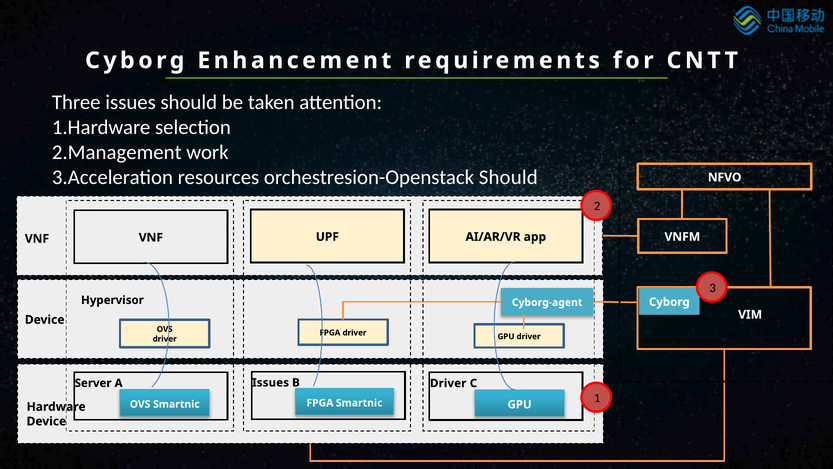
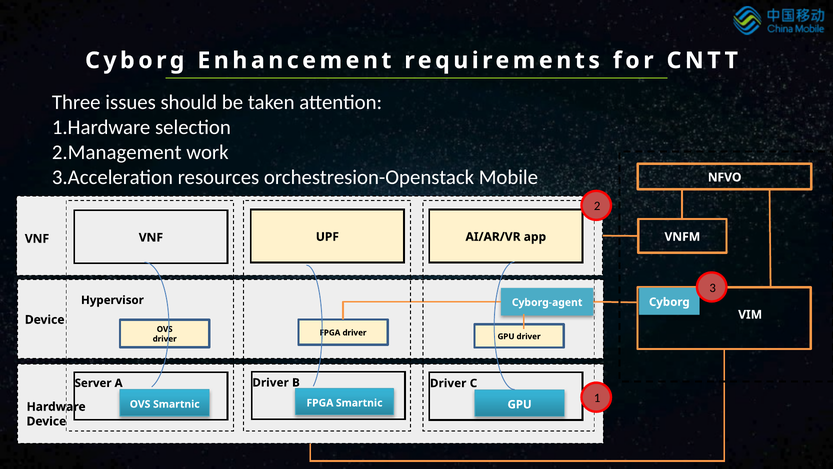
orchestresion-Openstack Should: Should -> Mobile (508, 177)
Issues: Issues -> Driver (271, 382)
